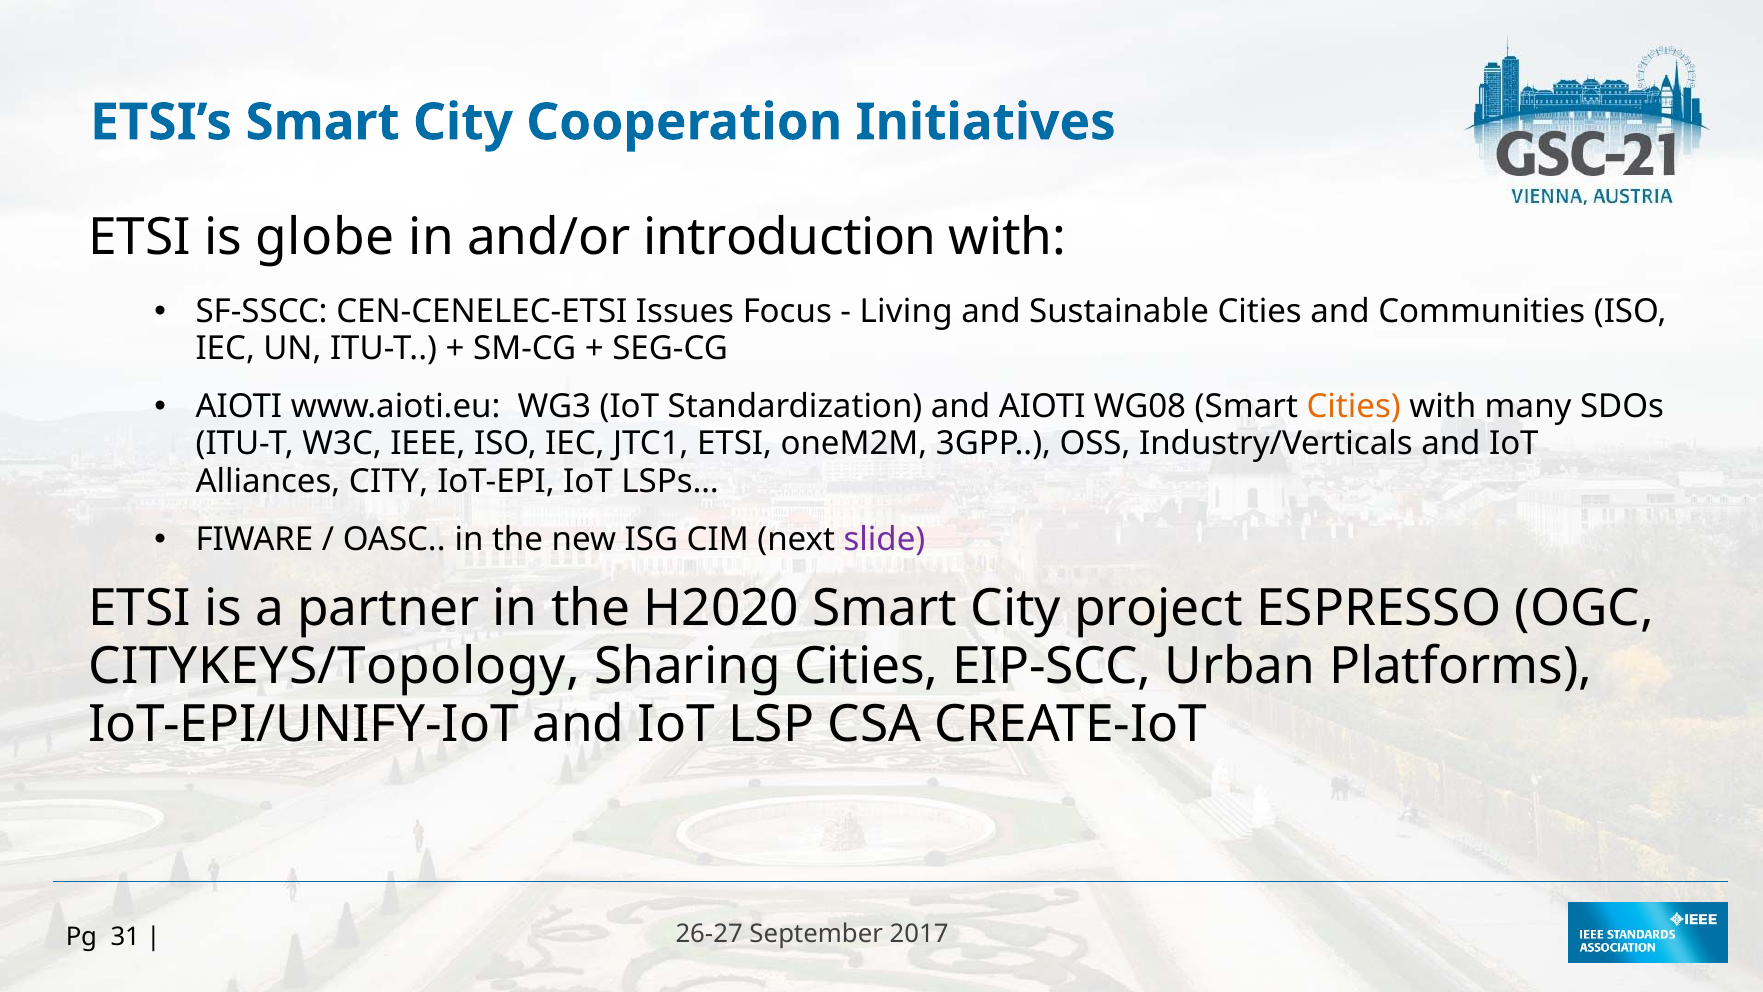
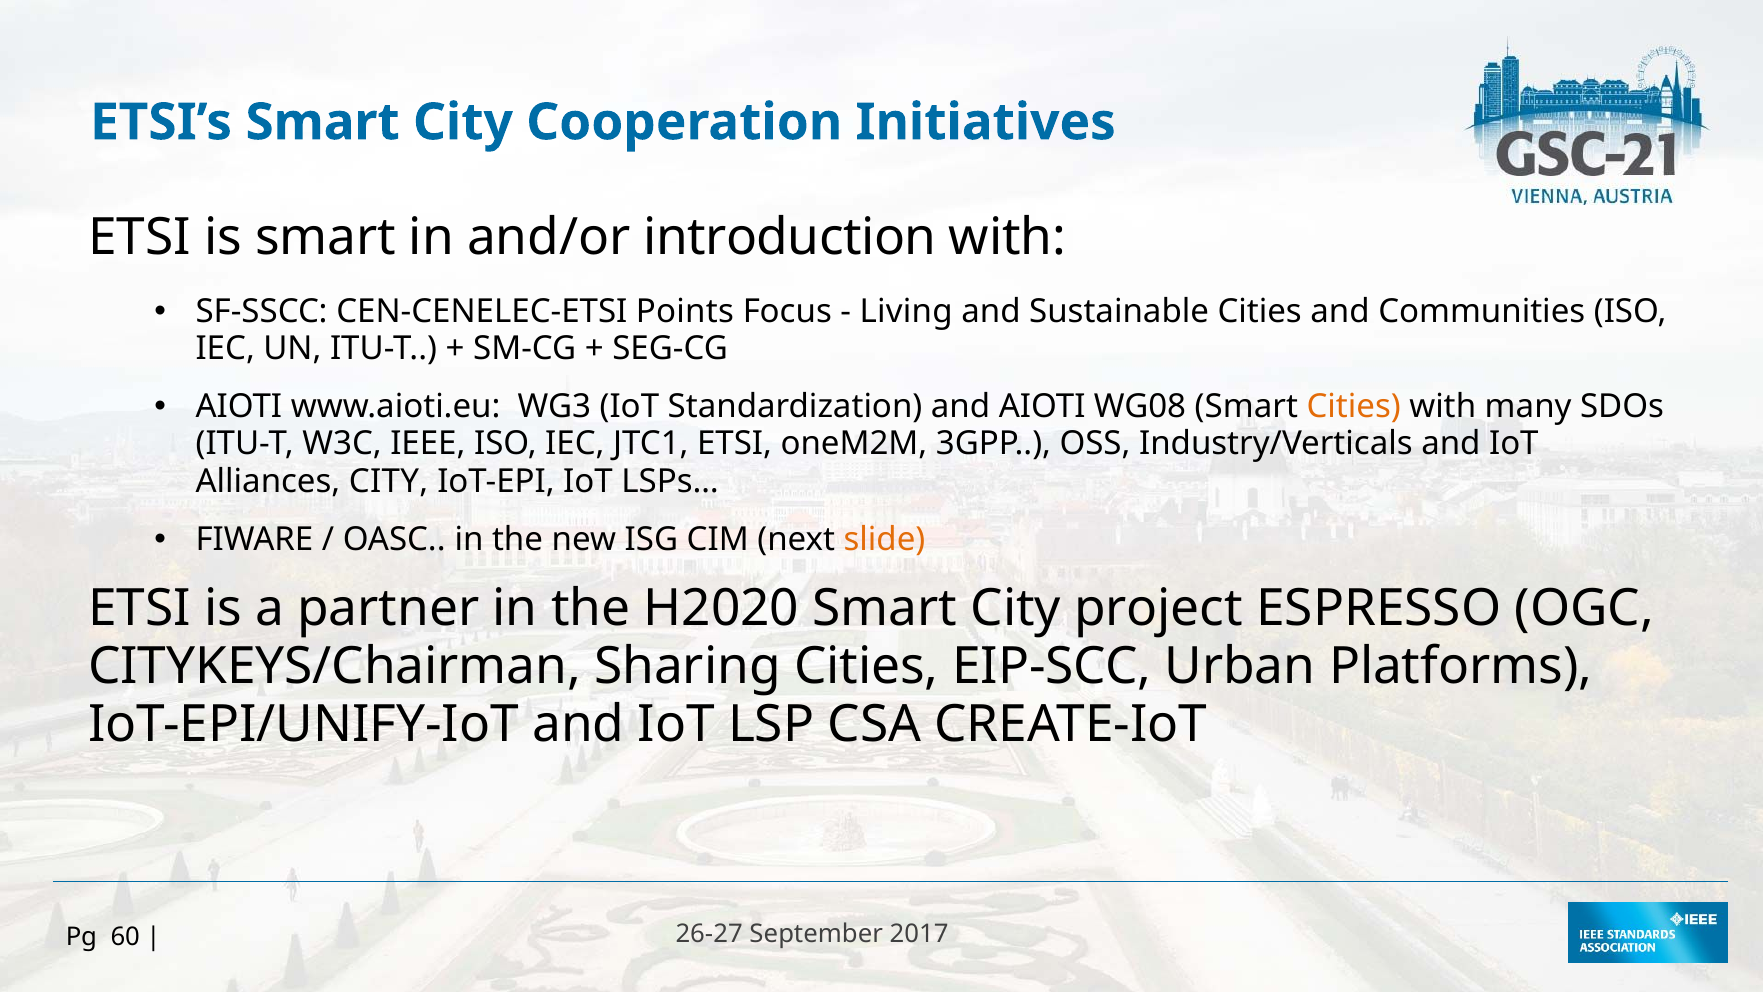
is globe: globe -> smart (326, 238)
Issues: Issues -> Points (685, 311)
slide colour: purple -> orange (884, 539)
CITYKEYS/Topology: CITYKEYS/Topology -> CITYKEYS/Chairman (335, 666)
31: 31 -> 60 (125, 937)
